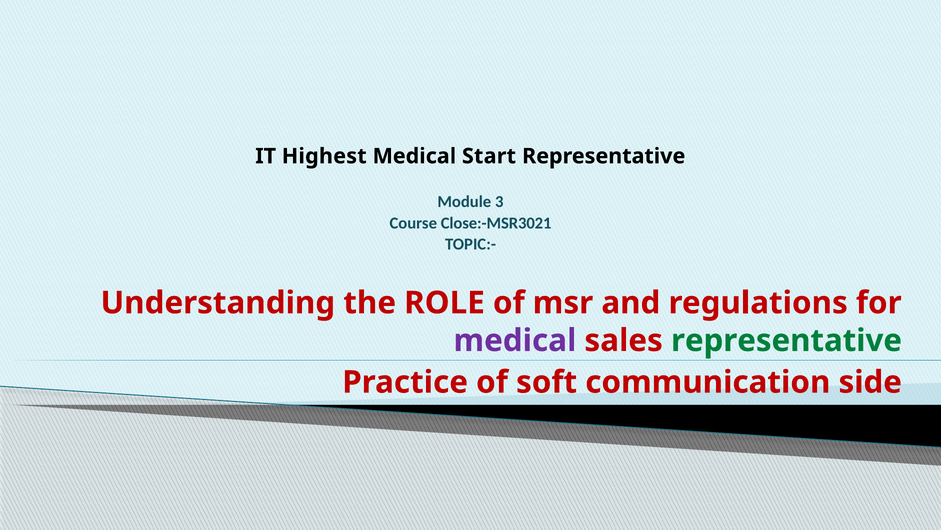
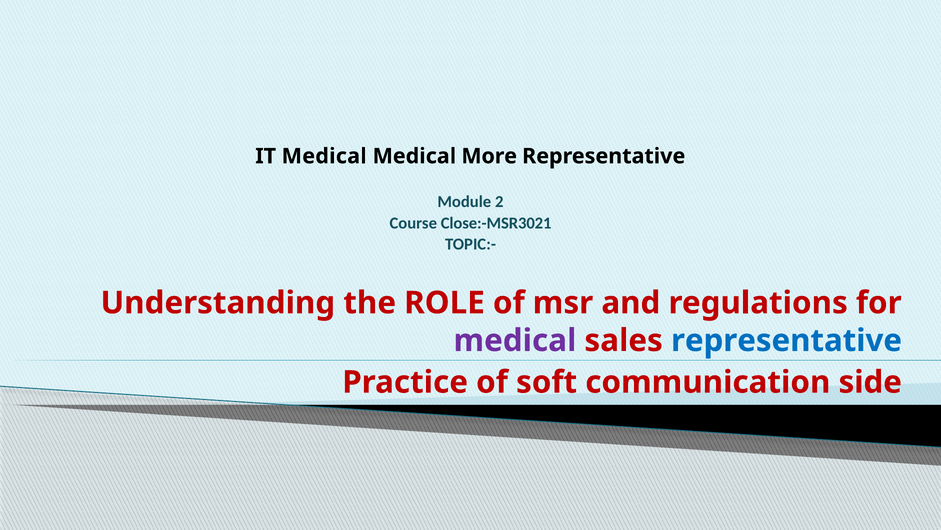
IT Highest: Highest -> Medical (324, 156)
Start: Start -> More (489, 156)
3: 3 -> 2 (499, 201)
representative colour: green -> blue (786, 340)
